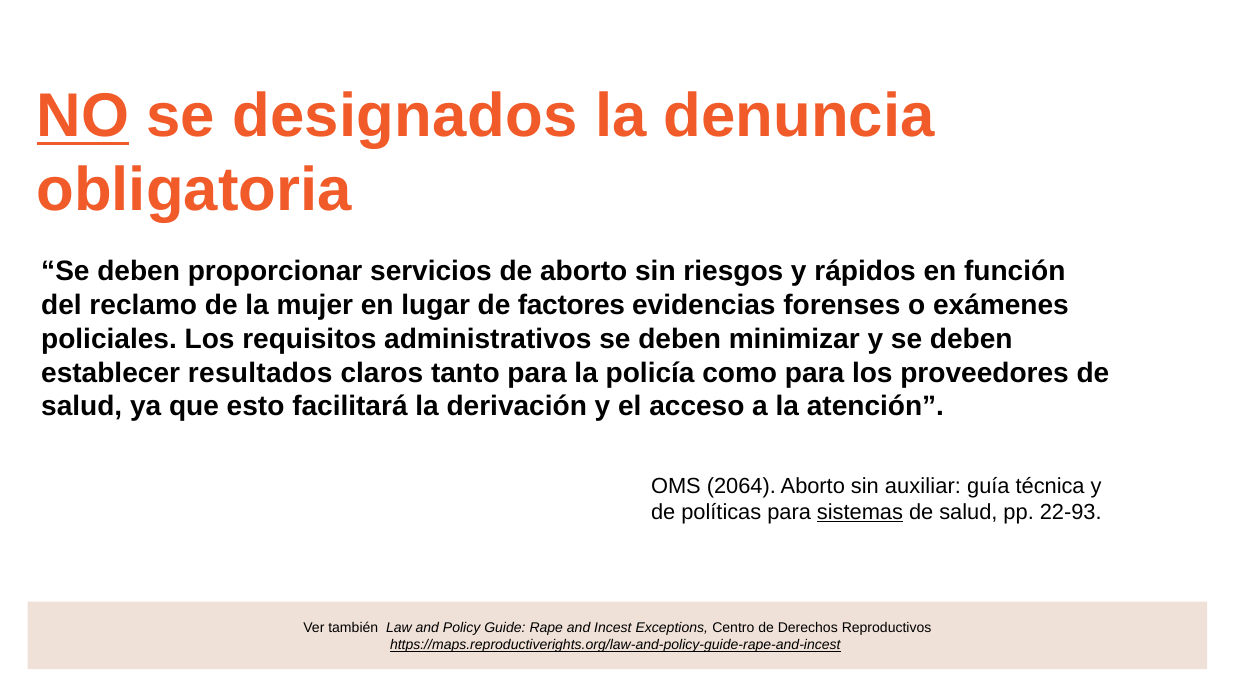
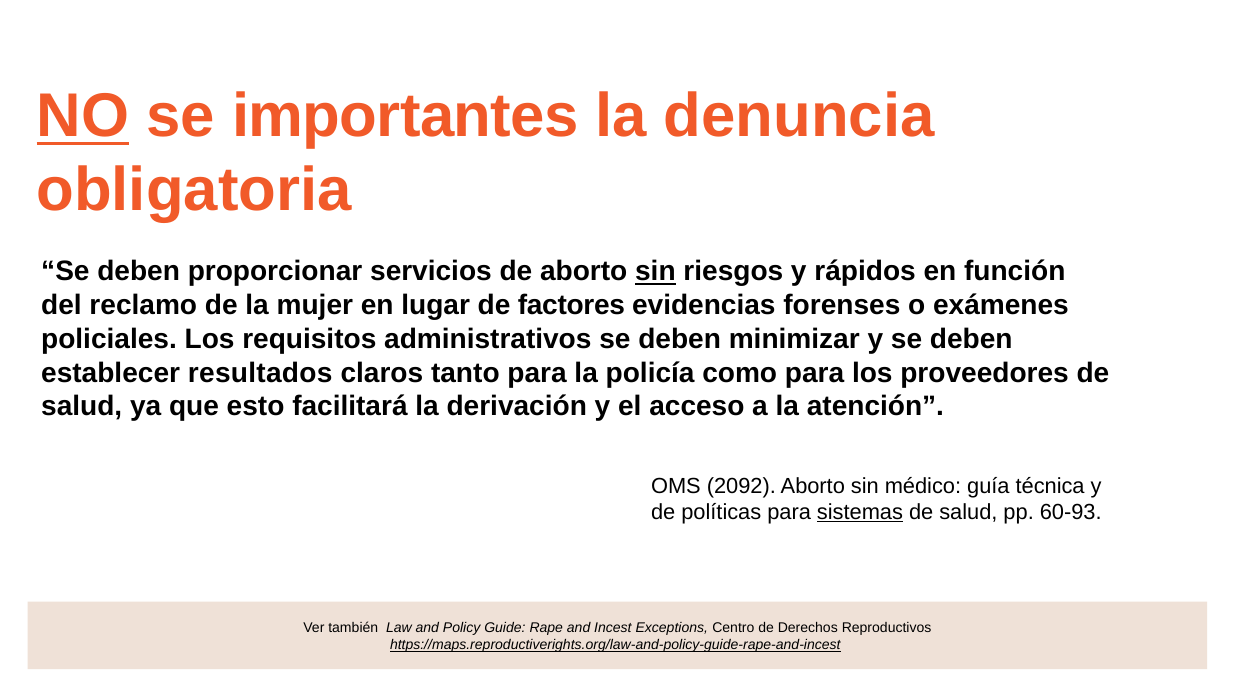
designados: designados -> importantes (405, 116)
sin underline: none -> present (655, 272)
2064: 2064 -> 2092 (741, 486)
auxiliar: auxiliar -> médico (923, 486)
22-93: 22-93 -> 60-93 (1071, 512)
